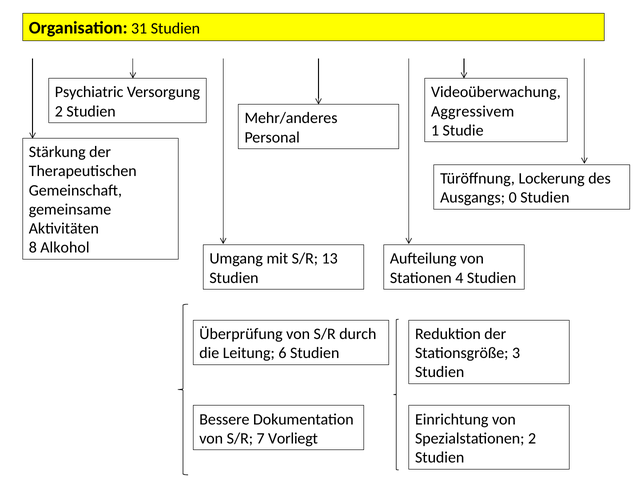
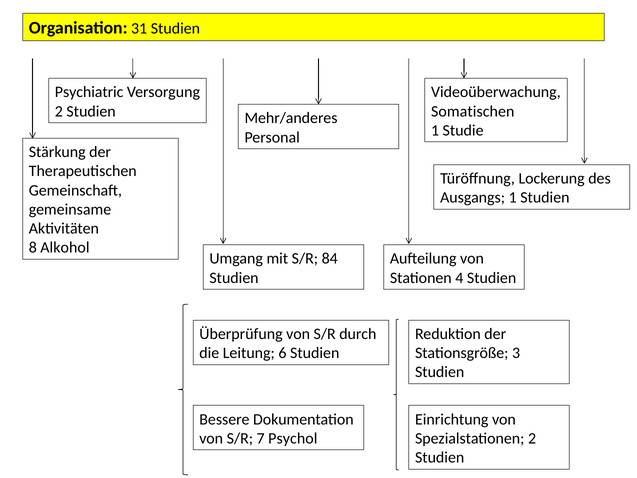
Aggressivem: Aggressivem -> Somatischen (473, 111)
Ausgangs 0: 0 -> 1 (513, 197)
13: 13 -> 84 (330, 259)
Vorliegt: Vorliegt -> Psychol (293, 438)
